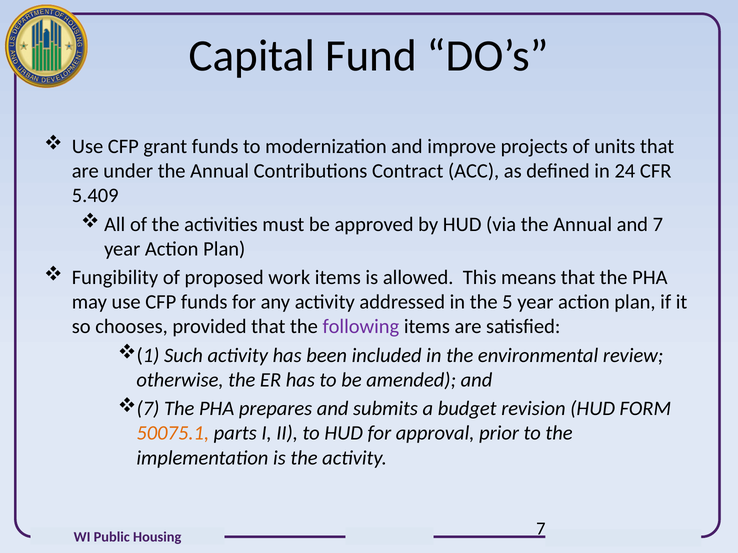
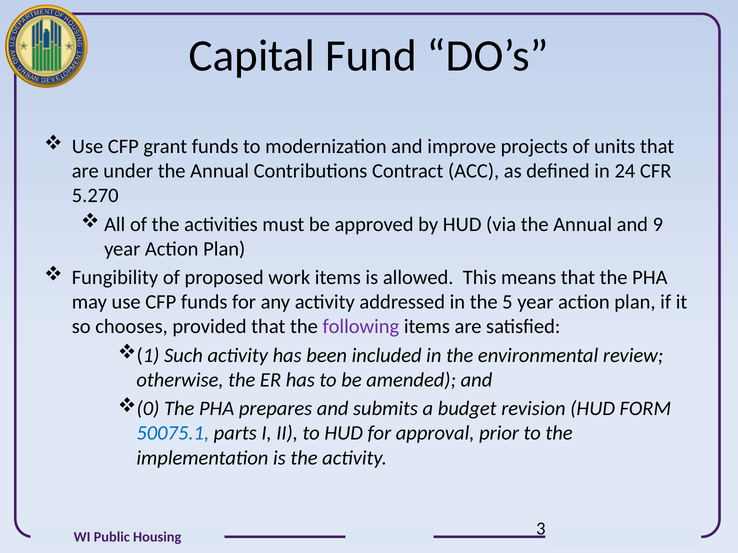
5.409: 5.409 -> 5.270 (95, 196)
and 7: 7 -> 9 (658, 224)
7: 7 -> 0 (148, 409)
50075.1 colour: orange -> blue (173, 434)
7: 7 -> 3 (541, 529)
